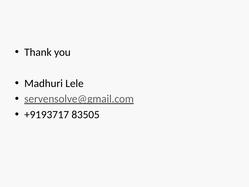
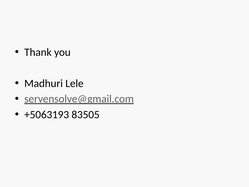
+9193717: +9193717 -> +5063193 (47, 114)
